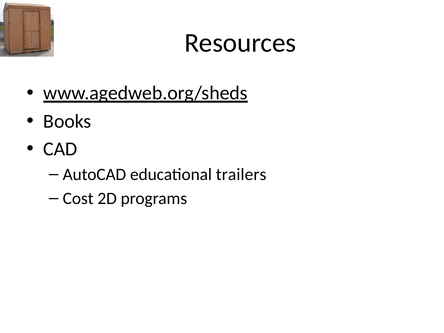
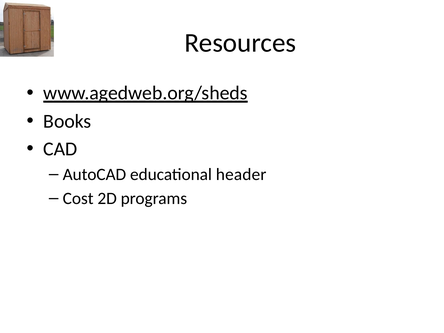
trailers: trailers -> header (241, 174)
